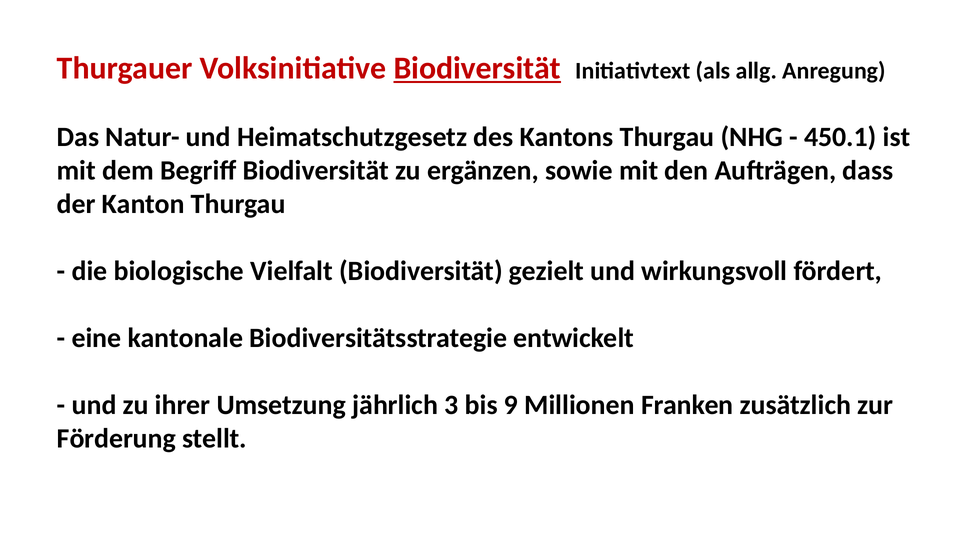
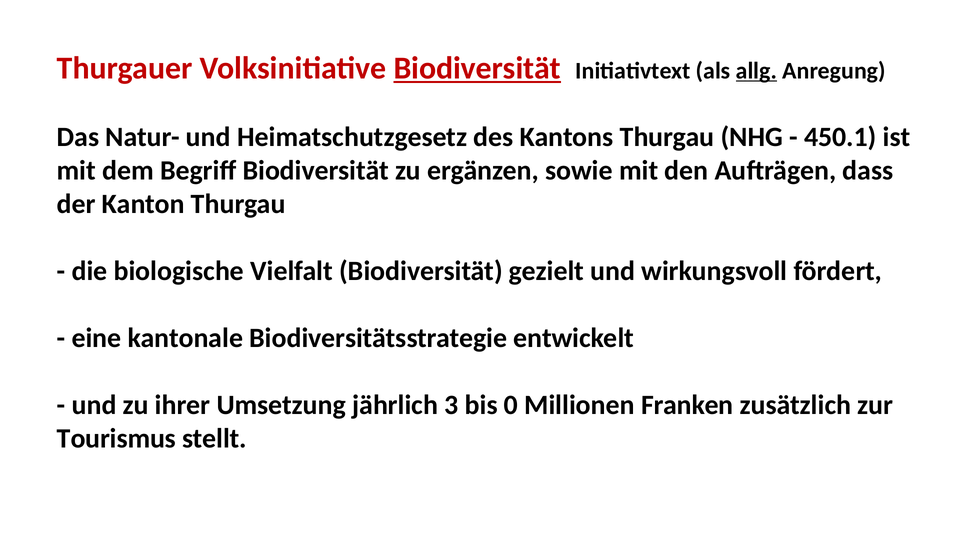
allg underline: none -> present (756, 71)
9: 9 -> 0 (511, 405)
Förderung: Förderung -> Tourismus (116, 438)
